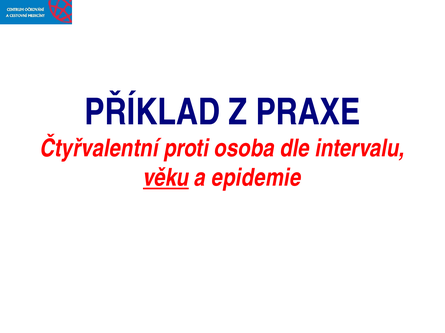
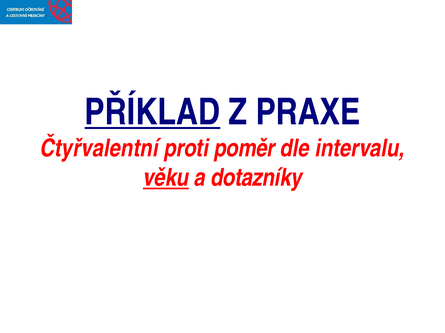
PŘÍKLAD underline: none -> present (152, 112)
osoba: osoba -> poměr (245, 149)
epidemie: epidemie -> dotazníky (257, 178)
